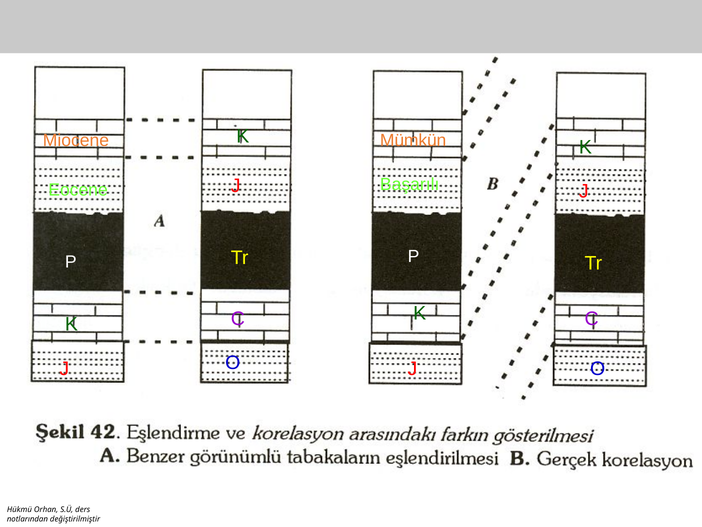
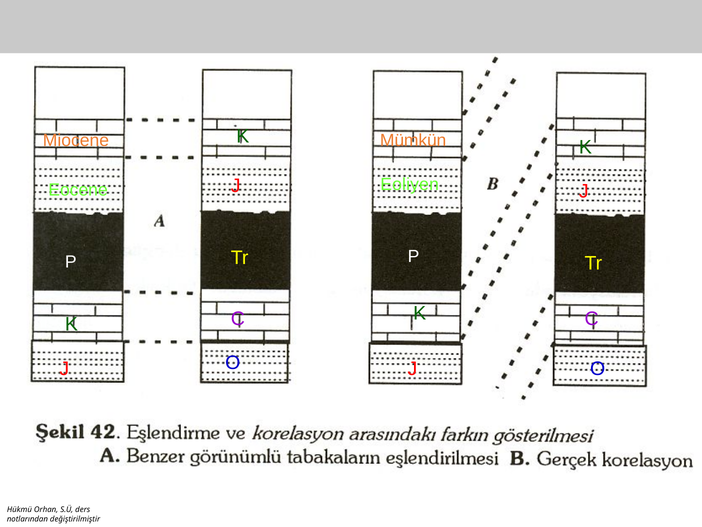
Başarılı: Başarılı -> Eoliyen (410, 184)
